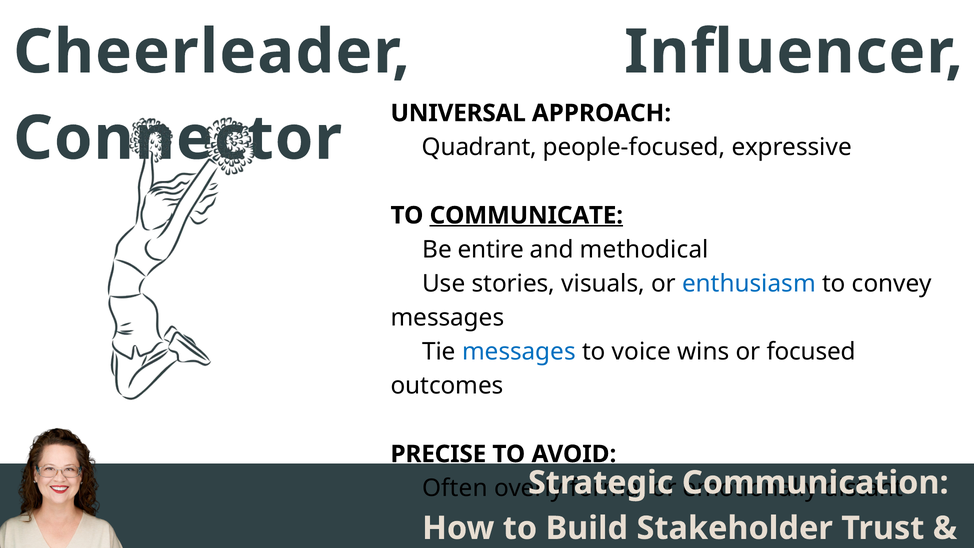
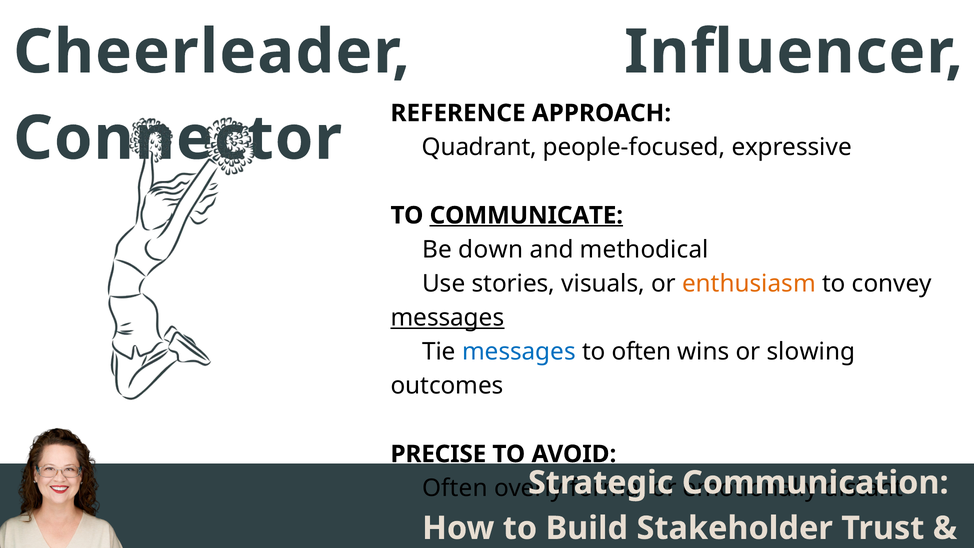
UNIVERSAL: UNIVERSAL -> REFERENCE (458, 113)
entire: entire -> down (491, 249)
enthusiasm colour: blue -> orange (749, 284)
messages underline: none -> present (447, 318)
to voice: voice -> often (642, 352)
focused: focused -> slowing (811, 352)
